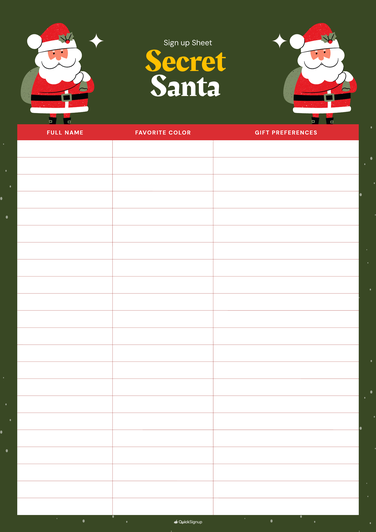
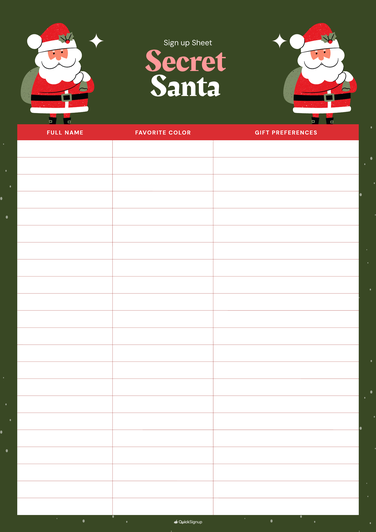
Secret colour: yellow -> pink (185, 61)
